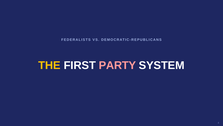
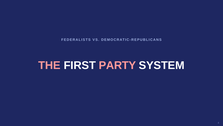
THE colour: yellow -> pink (49, 65)
